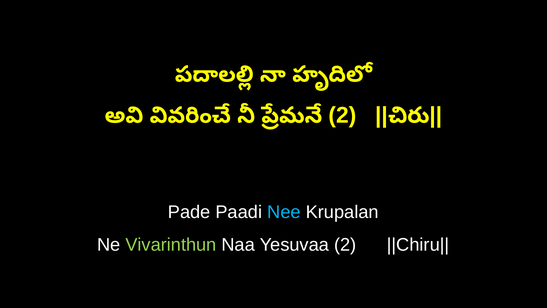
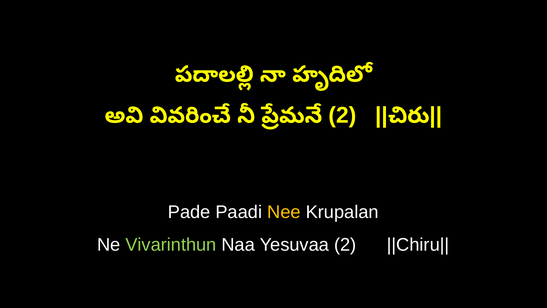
Nee colour: light blue -> yellow (284, 212)
